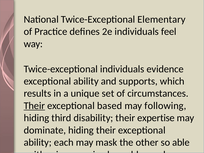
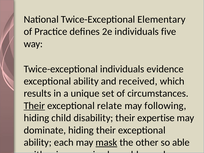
feel: feel -> five (169, 32)
supports: supports -> received (138, 81)
based: based -> relate (110, 106)
third: third -> child (61, 118)
mask underline: none -> present (106, 142)
